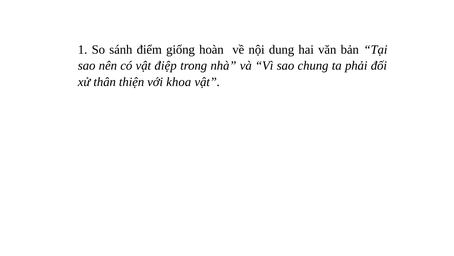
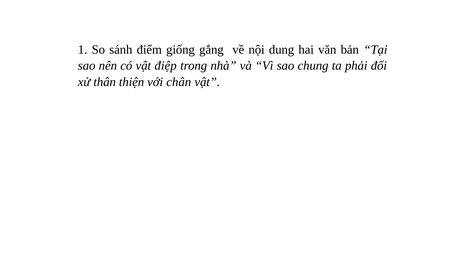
hoàn: hoàn -> gắng (211, 49)
khoa: khoa -> chân (179, 82)
